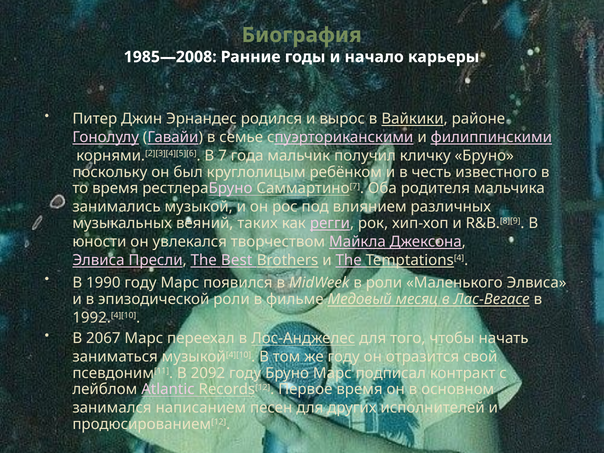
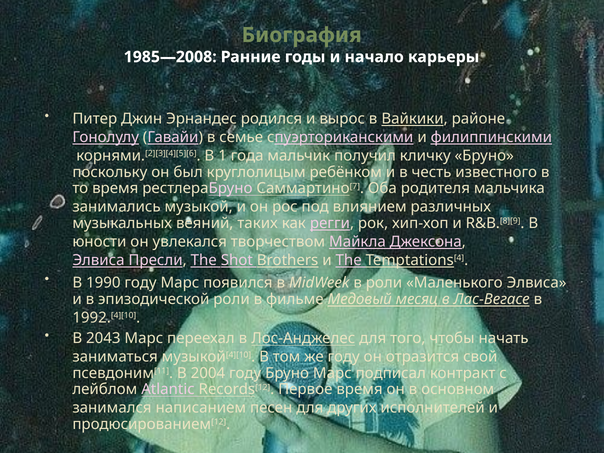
7: 7 -> 1 (222, 156)
Best: Best -> Shot (237, 260)
2067: 2067 -> 2043 (103, 338)
2092: 2092 -> 2004 (208, 373)
